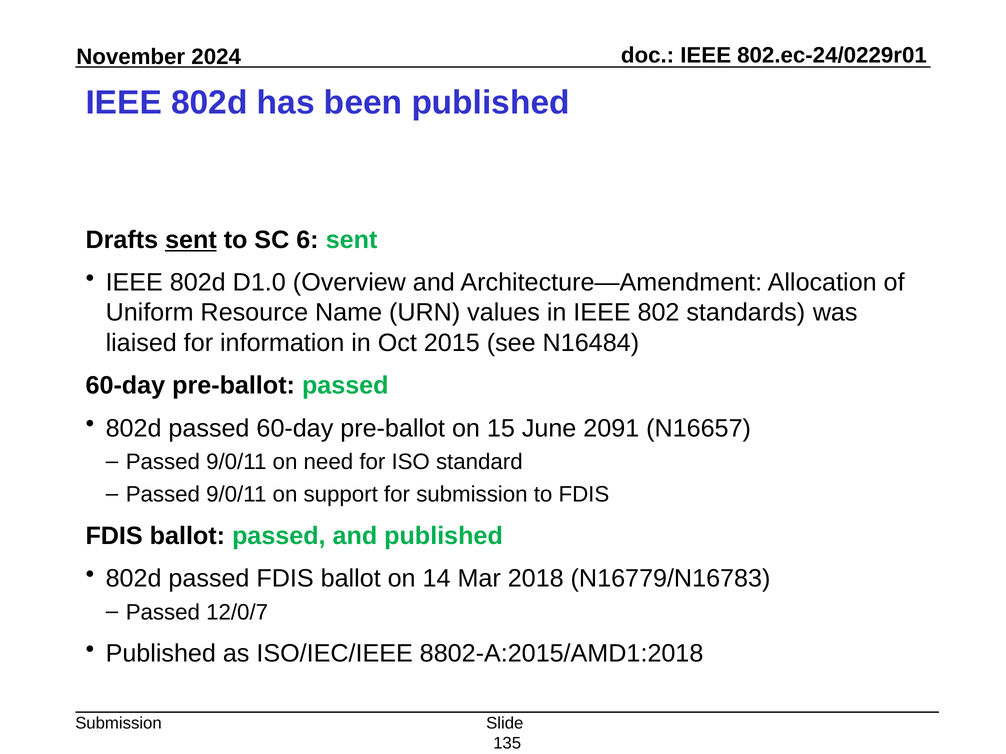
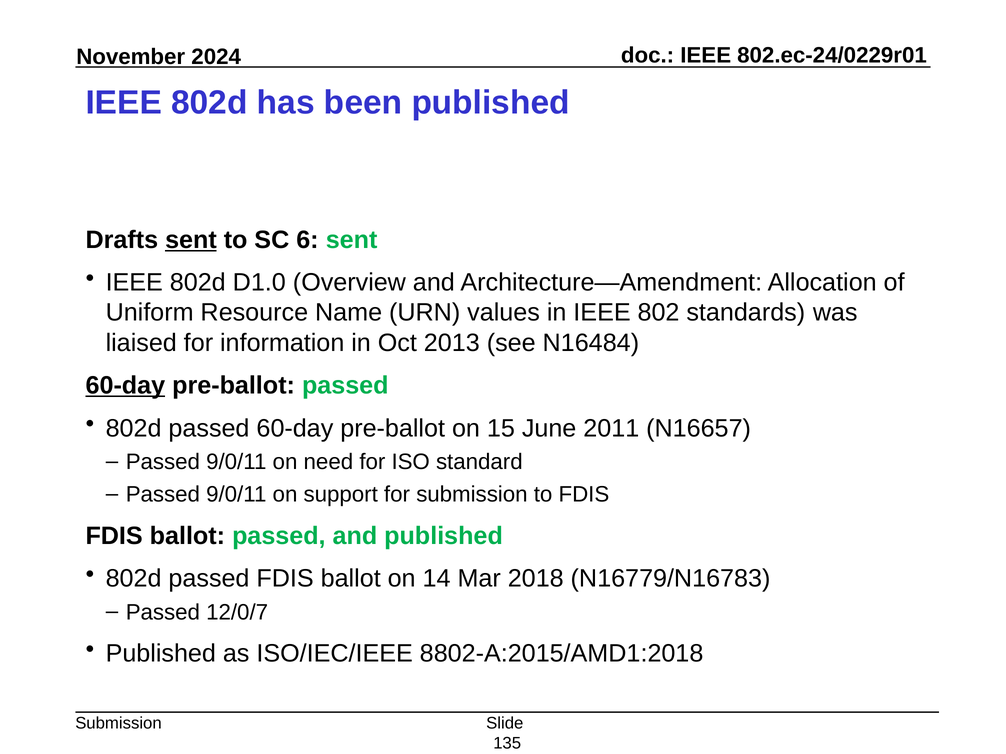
2015: 2015 -> 2013 (452, 343)
60-day underline: none -> present (125, 386)
2091: 2091 -> 2011 (611, 429)
